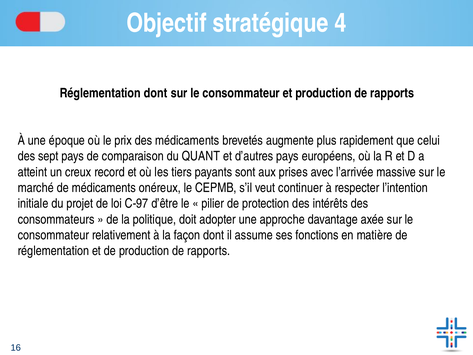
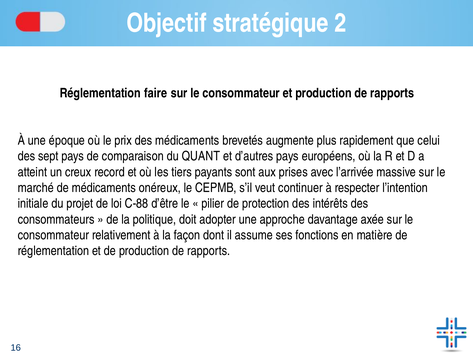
4: 4 -> 2 (341, 23)
Réglementation dont: dont -> faire (156, 93)
C-97: C-97 -> C-88 (137, 203)
